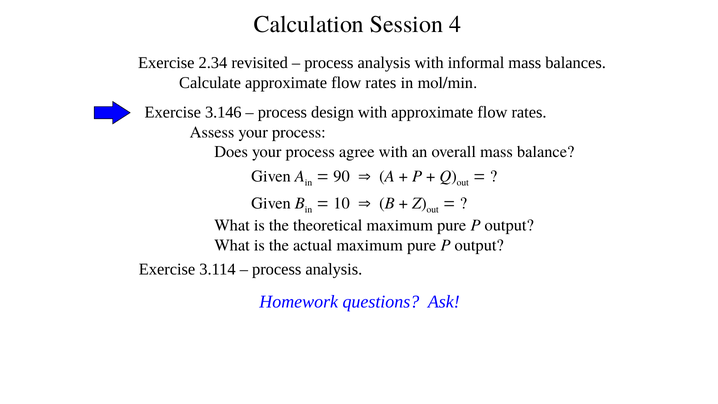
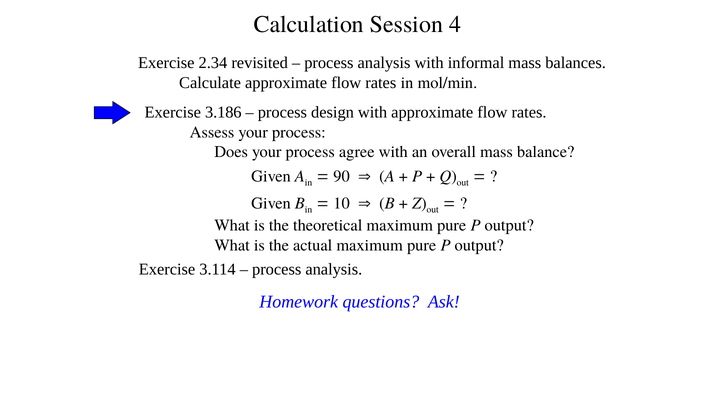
3.146: 3.146 -> 3.186 (223, 112)
